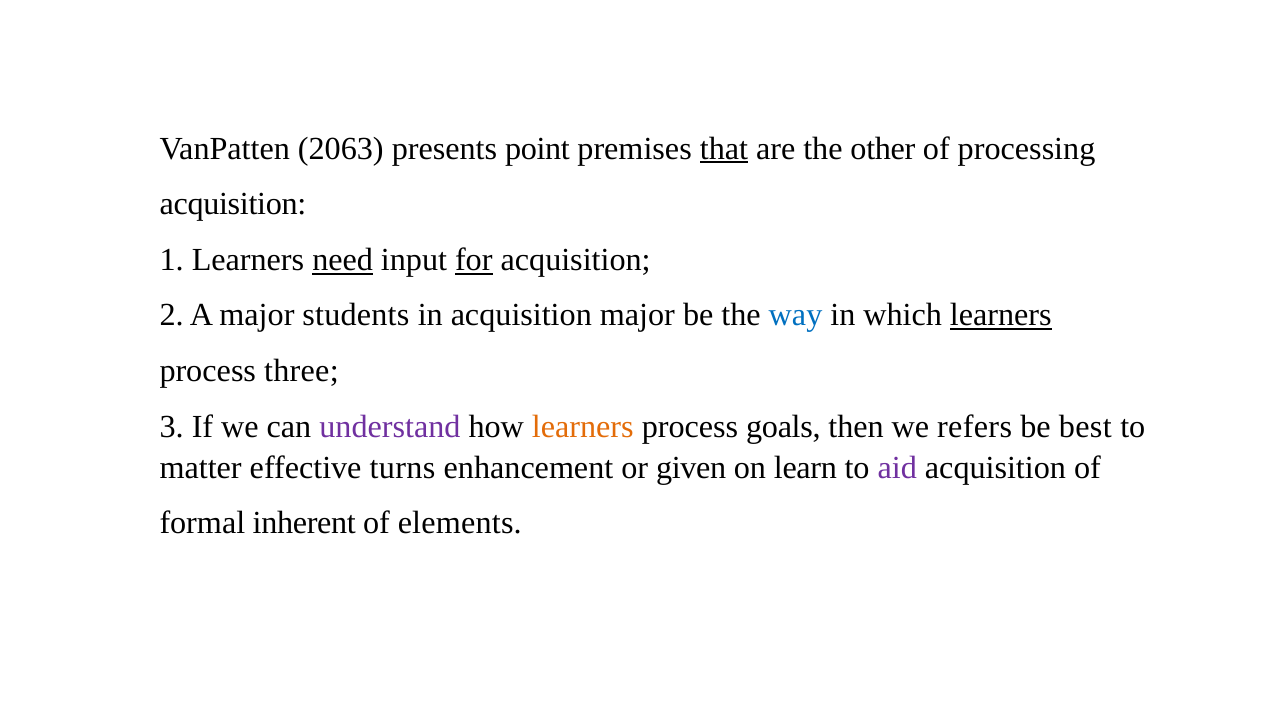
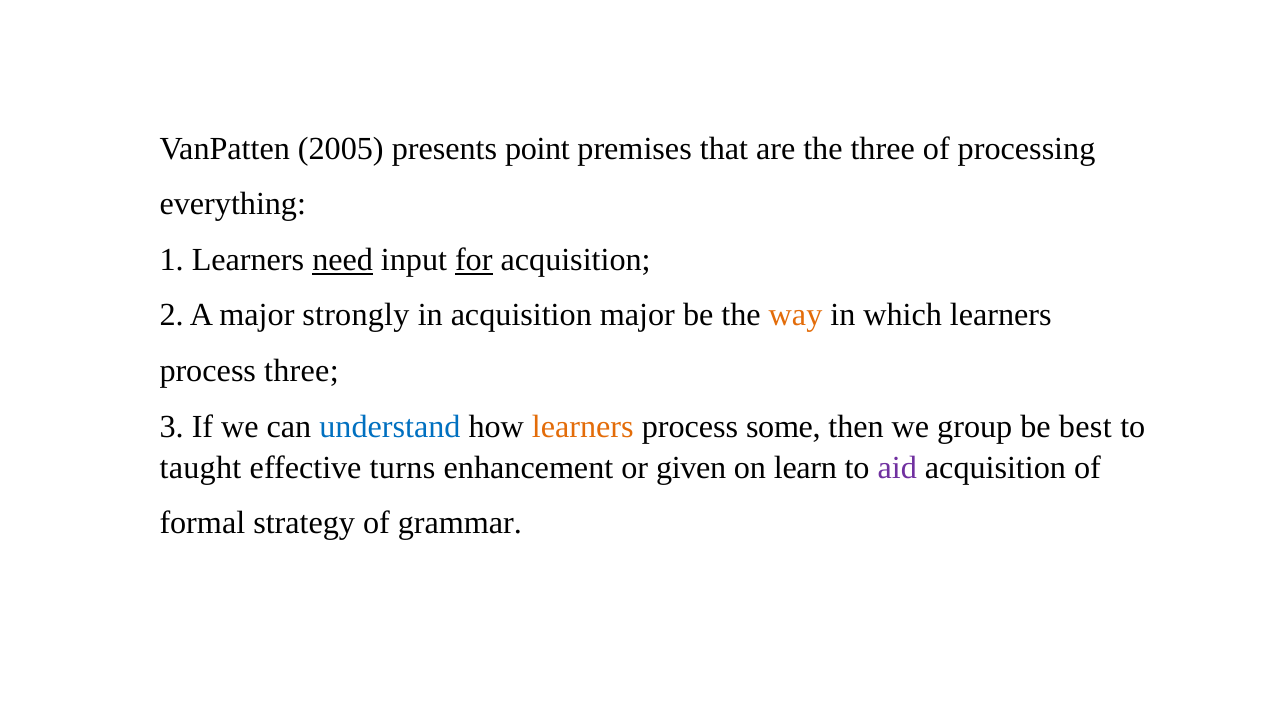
2063: 2063 -> 2005 (341, 149)
that underline: present -> none (724, 149)
the other: other -> three (883, 149)
acquisition: acquisition -> everything (233, 204)
students: students -> strongly (356, 316)
way colour: blue -> orange (796, 316)
learners underline: present -> none (1001, 316)
understand colour: purple -> blue (390, 427)
goals: goals -> some (783, 427)
refers: refers -> group (975, 427)
matter: matter -> taught (201, 468)
inherent: inherent -> strategy (304, 524)
elements: elements -> grammar (460, 524)
